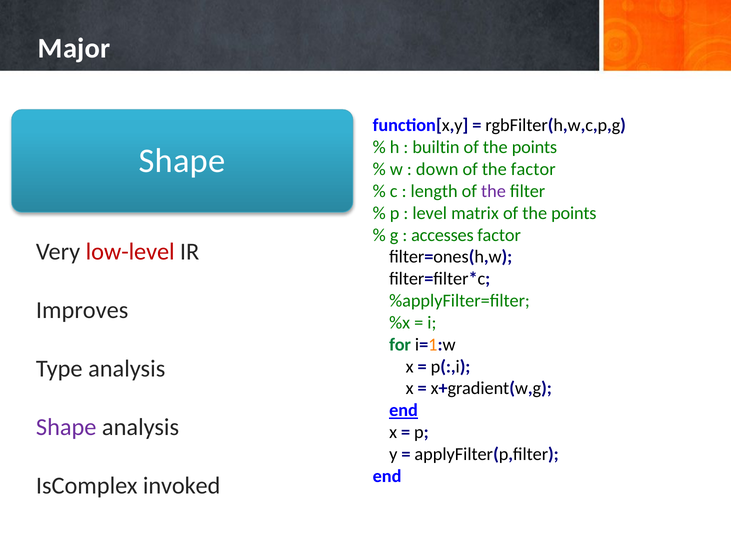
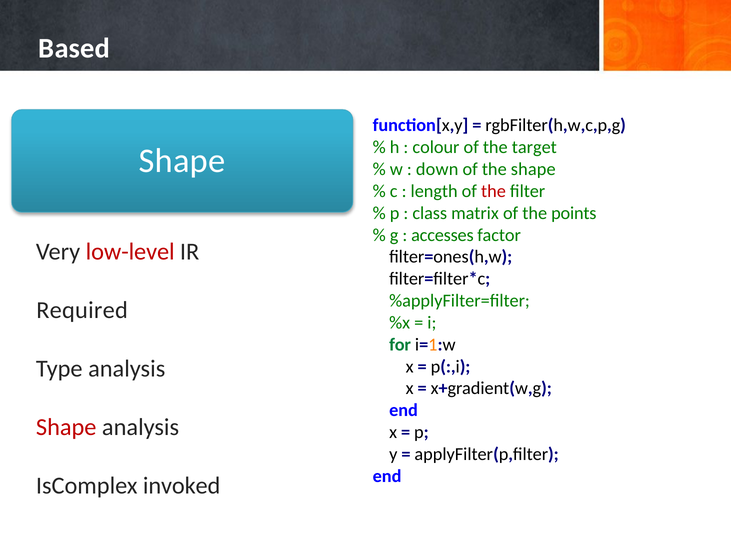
Major: Major -> Based (74, 48)
builtin: builtin -> colour (436, 147)
points: points -> target (534, 147)
the factor: factor -> shape (533, 169)
the colour: purple -> red (493, 191)
level: level -> class (430, 213)
Improves: Improves -> Required (82, 310)
end underline: present -> none (404, 411)
Shape colour: purple -> red (66, 427)
